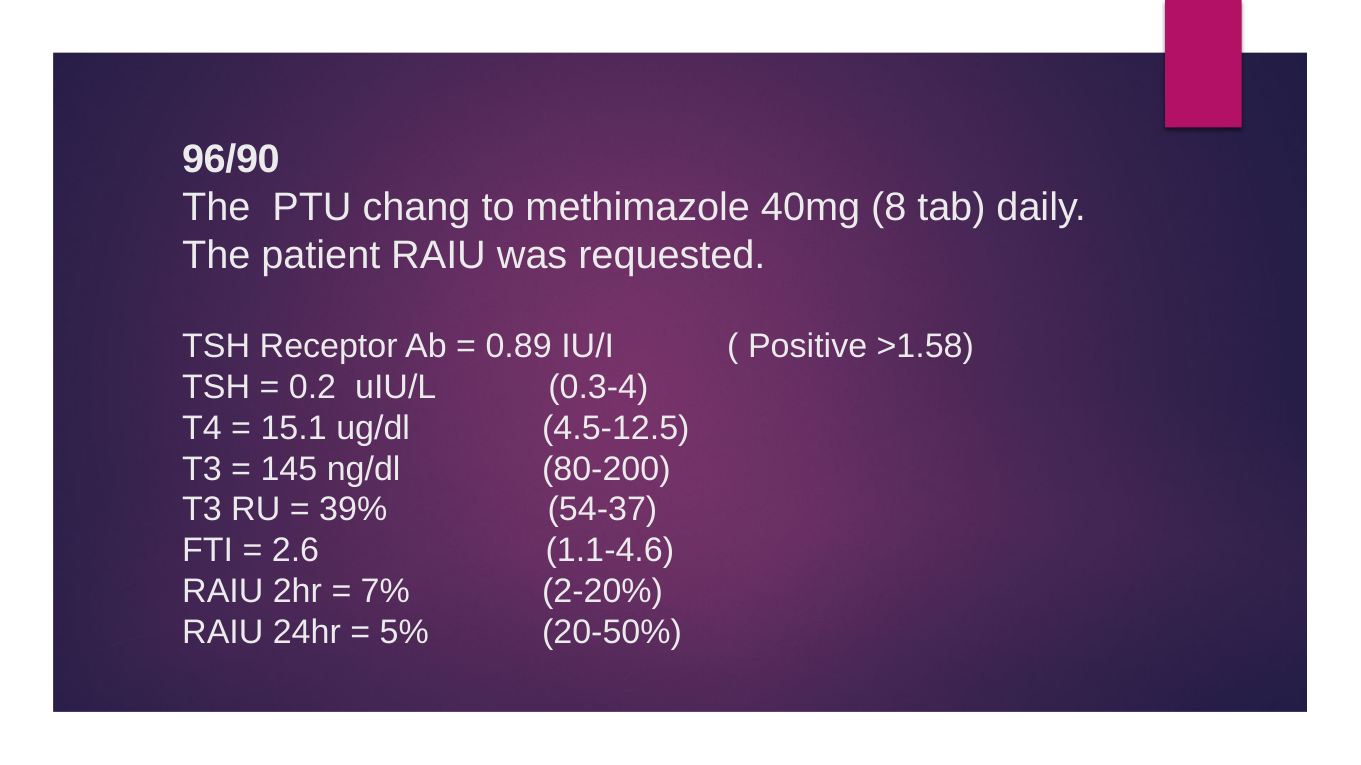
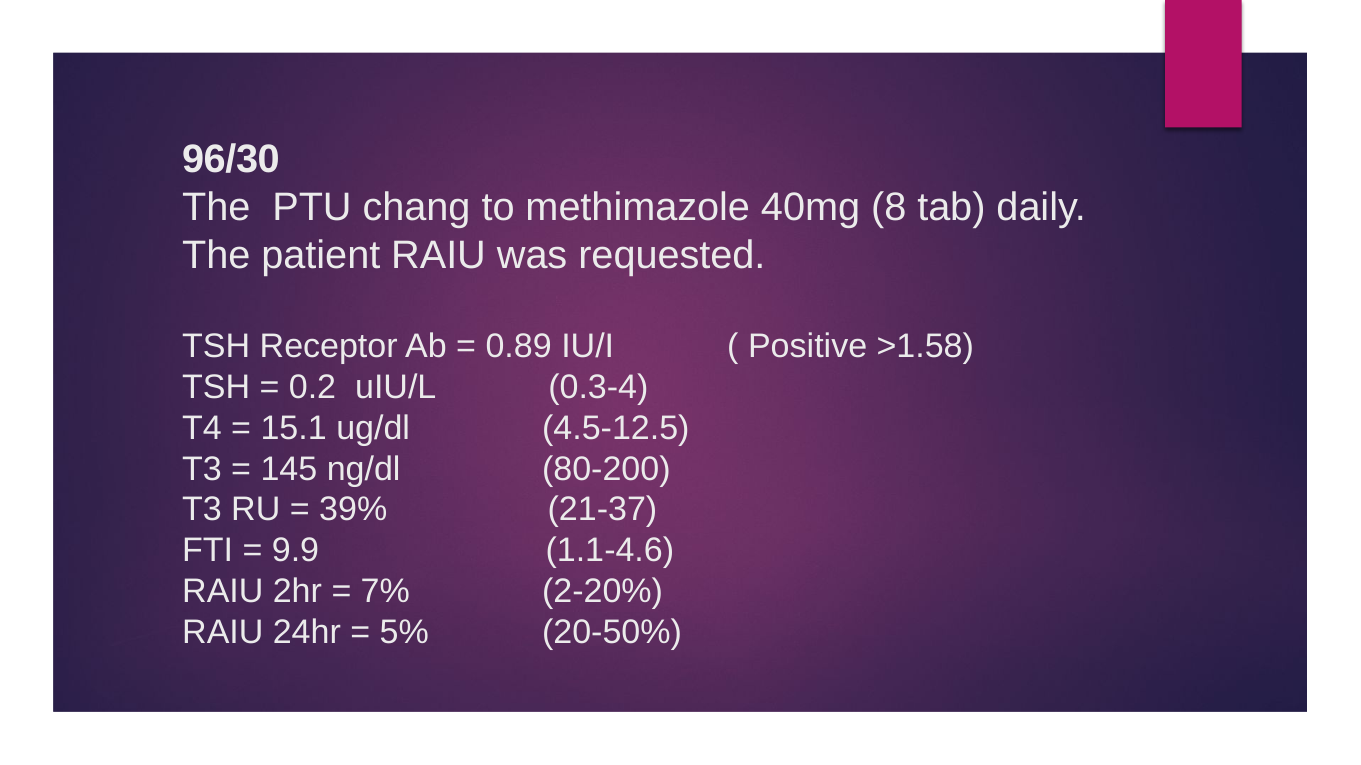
96/90: 96/90 -> 96/30 (231, 160)
54-37: 54-37 -> 21-37 (602, 510)
2.6: 2.6 -> 9.9 (295, 551)
